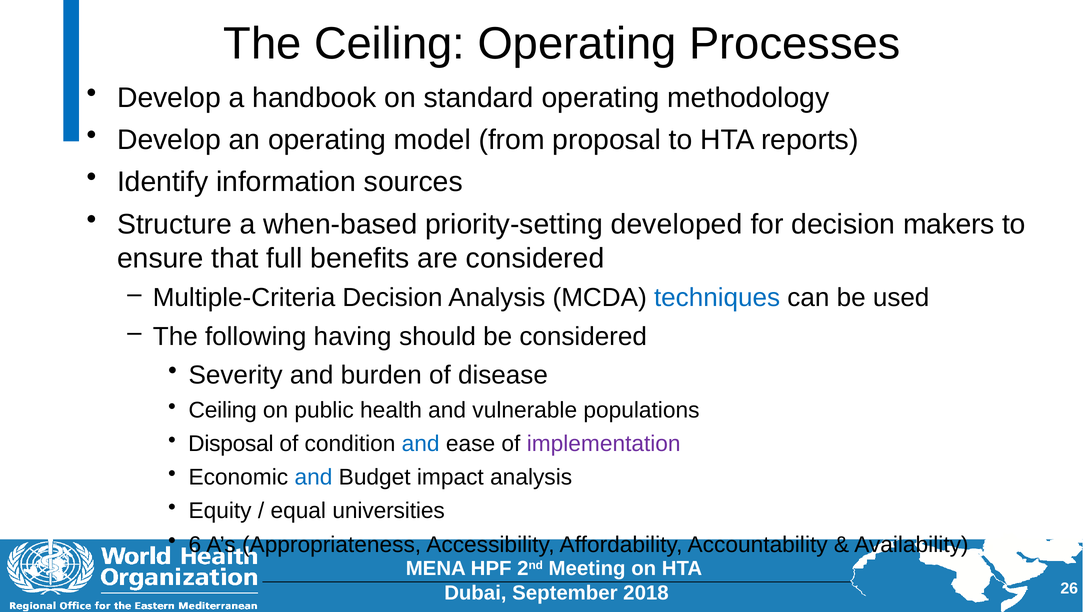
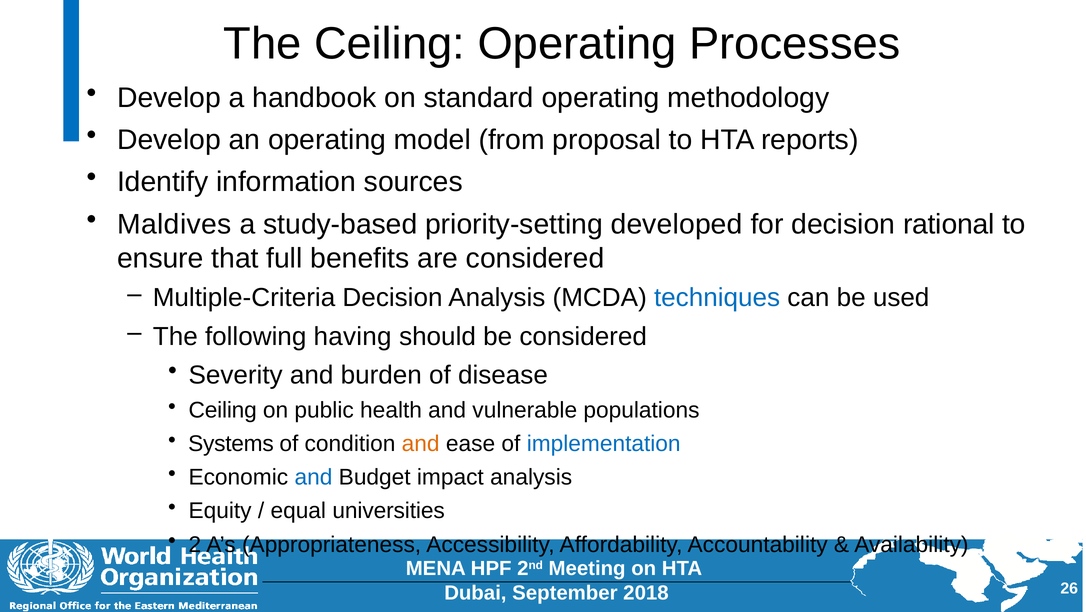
Structure: Structure -> Maldives (174, 224)
when-based: when-based -> study-based (340, 224)
makers: makers -> rational (949, 224)
Disposal: Disposal -> Systems (231, 444)
and colour: blue -> orange (421, 444)
implementation colour: purple -> blue (604, 444)
6: 6 -> 2 (195, 545)
